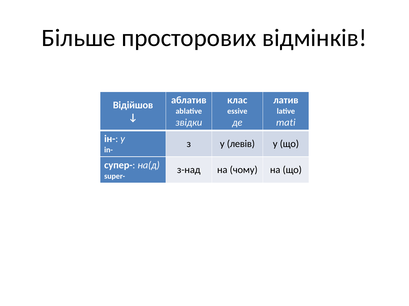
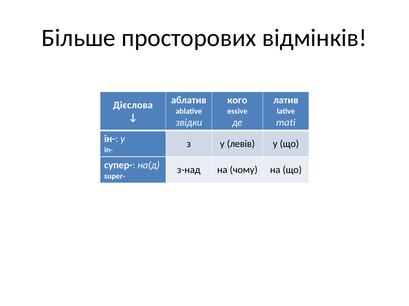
клас: клас -> кого (237, 101)
Відійшов: Відійшов -> Дієслова (133, 105)
